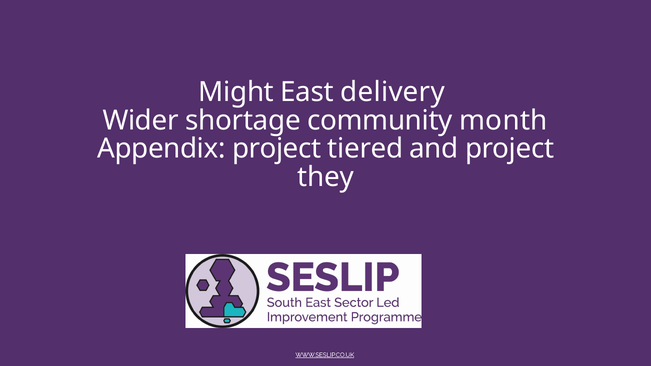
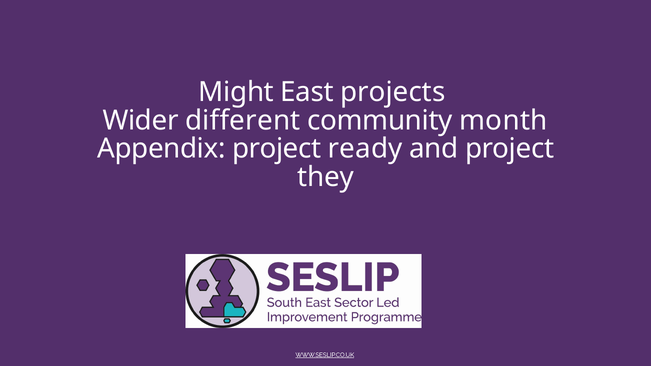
delivery: delivery -> projects (393, 92)
shortage: shortage -> different (243, 121)
tiered: tiered -> ready (365, 149)
